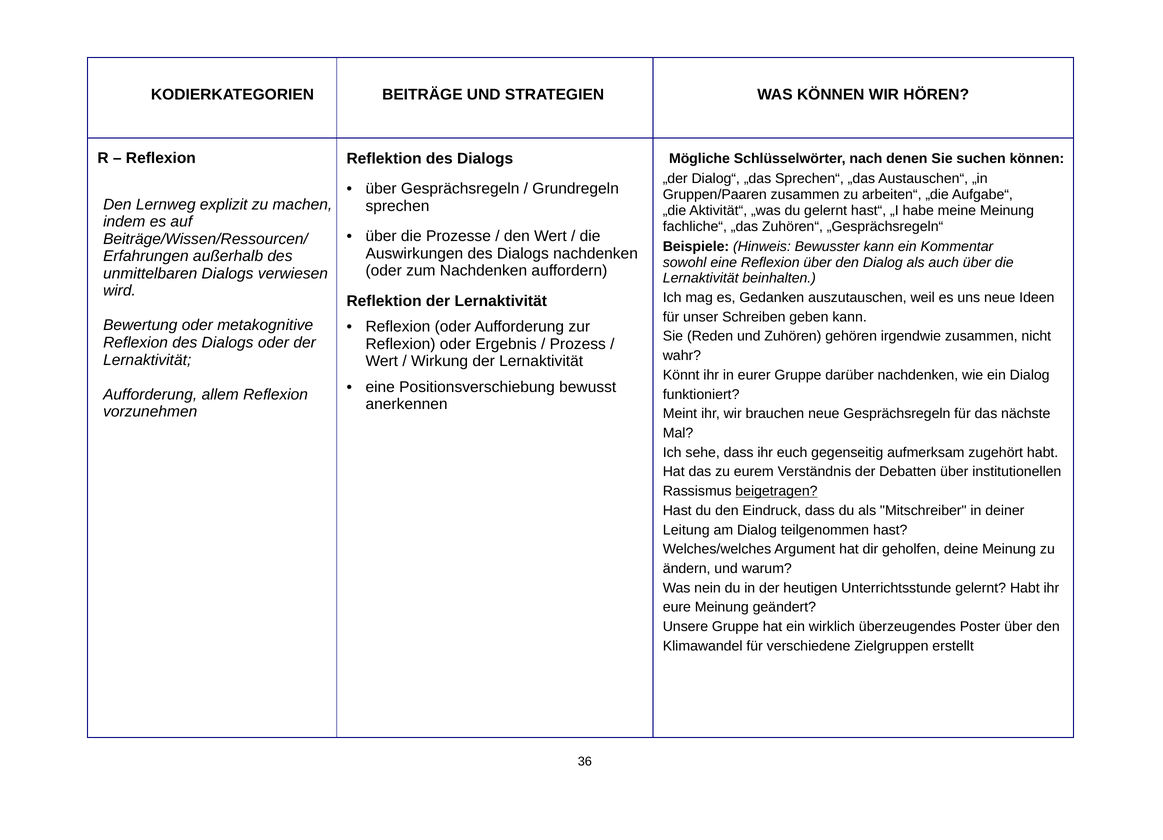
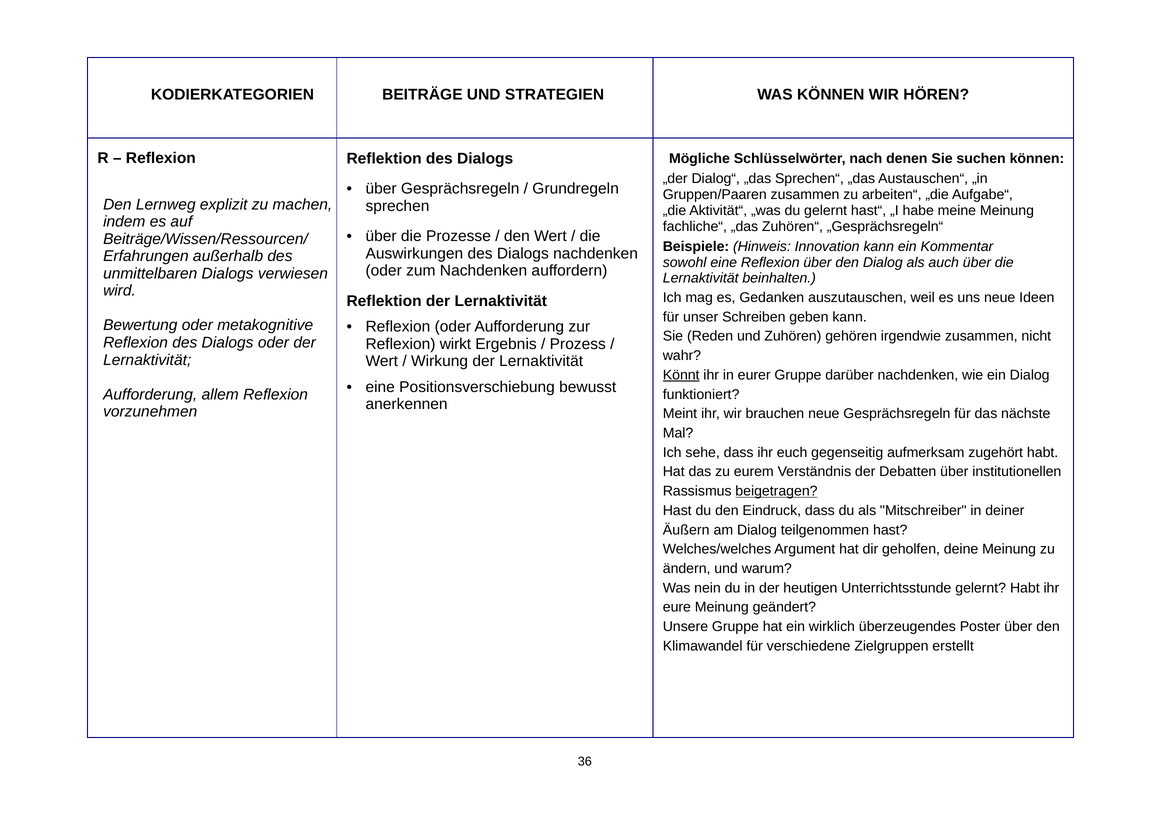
Bewusster: Bewusster -> Innovation (827, 247)
oder: oder -> wirkt (455, 344)
Könnt underline: none -> present (681, 375)
Leitung: Leitung -> Äußern (686, 530)
